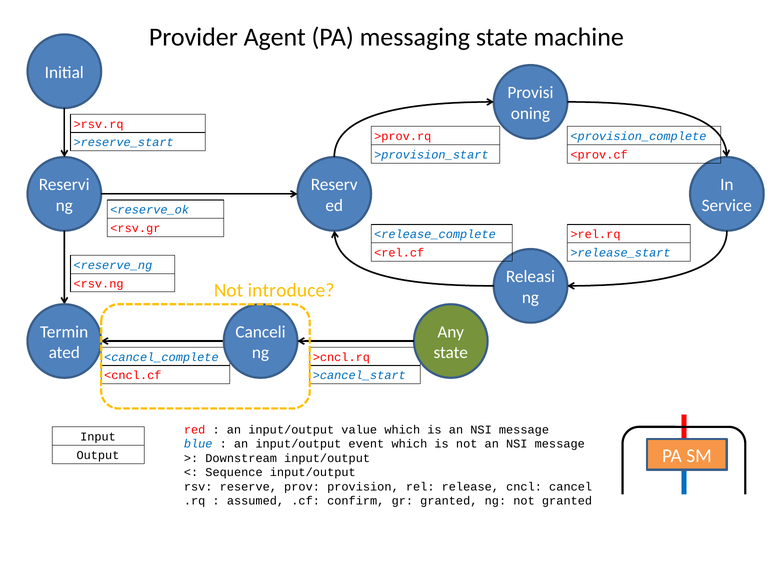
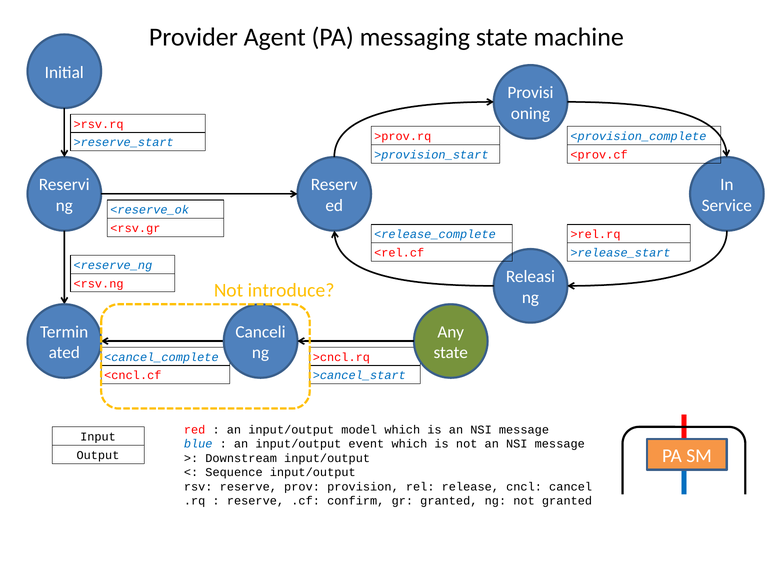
value: value -> model (359, 430)
assumed: assumed -> reserve (255, 501)
